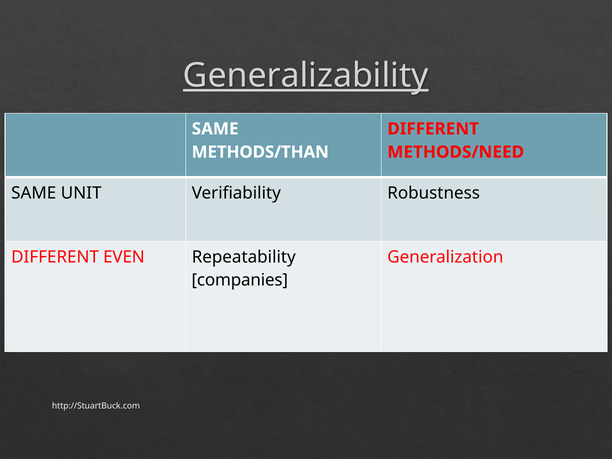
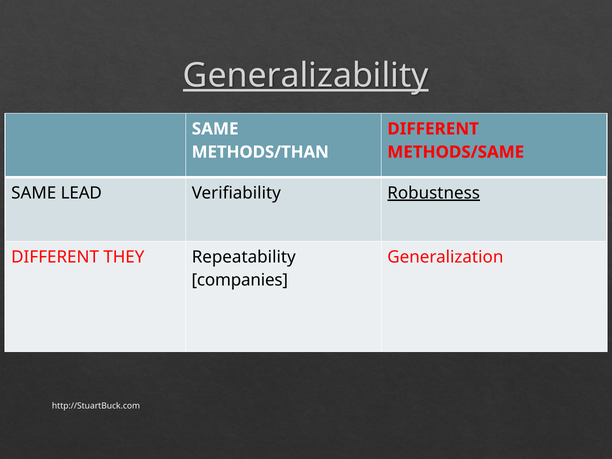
METHODS/NEED: METHODS/NEED -> METHODS/SAME (456, 152)
UNIT: UNIT -> LEAD (81, 193)
Robustness underline: none -> present (434, 193)
EVEN: EVEN -> THEY (124, 257)
